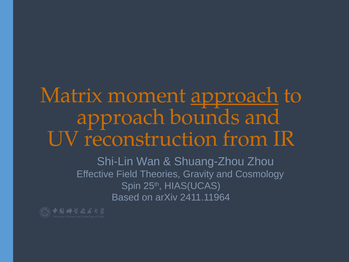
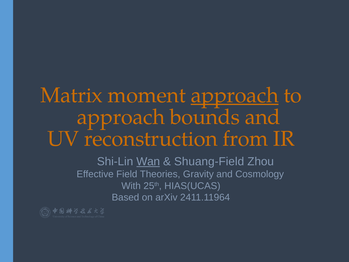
Wan underline: none -> present (148, 161)
Shuang-Zhou: Shuang-Zhou -> Shuang-Field (209, 161)
Spin: Spin -> With (131, 186)
